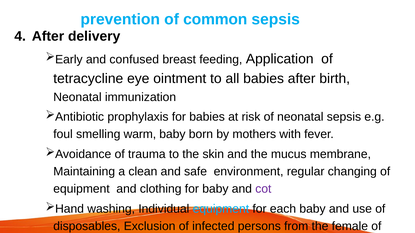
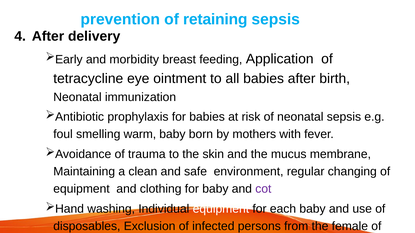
common: common -> retaining (215, 19)
confused: confused -> morbidity (134, 59)
equipment colour: light blue -> white (221, 209)
